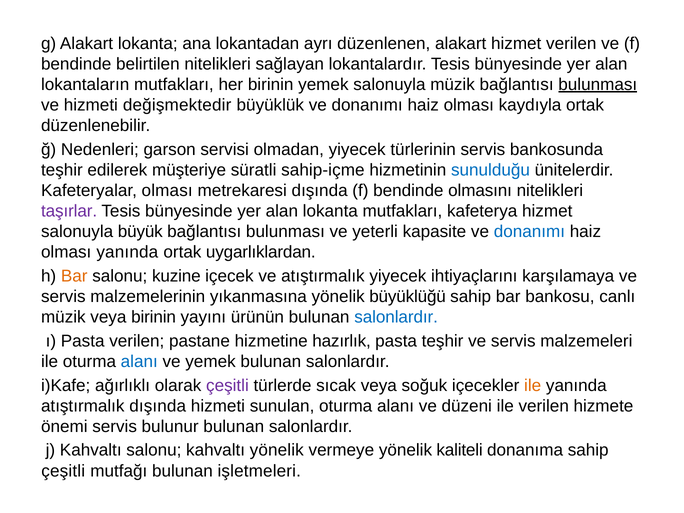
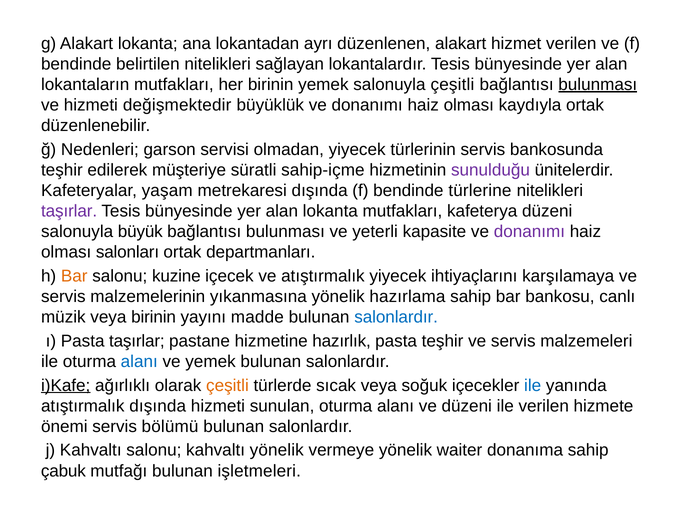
salonuyla müzik: müzik -> çeşitli (452, 84)
sunulduğu colour: blue -> purple (490, 170)
Kafeteryalar olması: olması -> yaşam (167, 190)
olmasını: olmasını -> türlerine (480, 190)
kafeterya hizmet: hizmet -> düzeni (547, 211)
donanımı colour: blue -> purple (529, 231)
olması yanında: yanında -> salonları (127, 252)
uygarlıklardan: uygarlıklardan -> departmanları (261, 252)
büyüklüğü: büyüklüğü -> hazırlama (407, 296)
ürünün: ürünün -> madde (257, 317)
Pasta verilen: verilen -> taşırlar (137, 341)
i)Kafe underline: none -> present (66, 385)
çeşitli colour: purple -> orange (227, 385)
ile colour: orange -> blue (533, 385)
bulunur: bulunur -> bölümü (170, 426)
kaliteli: kaliteli -> waiter (460, 450)
çeşitli: çeşitli -> çabuk (63, 471)
